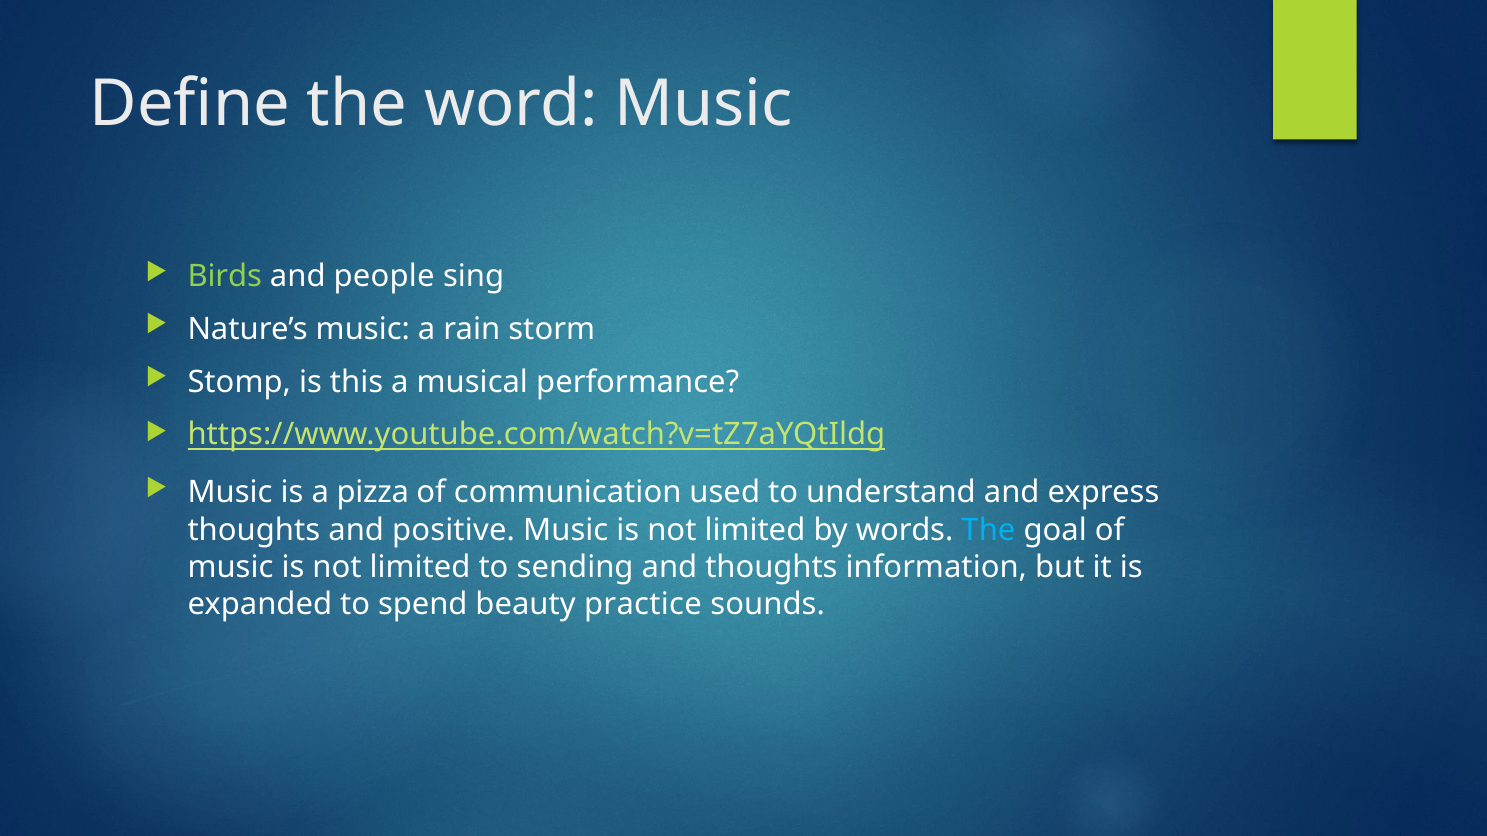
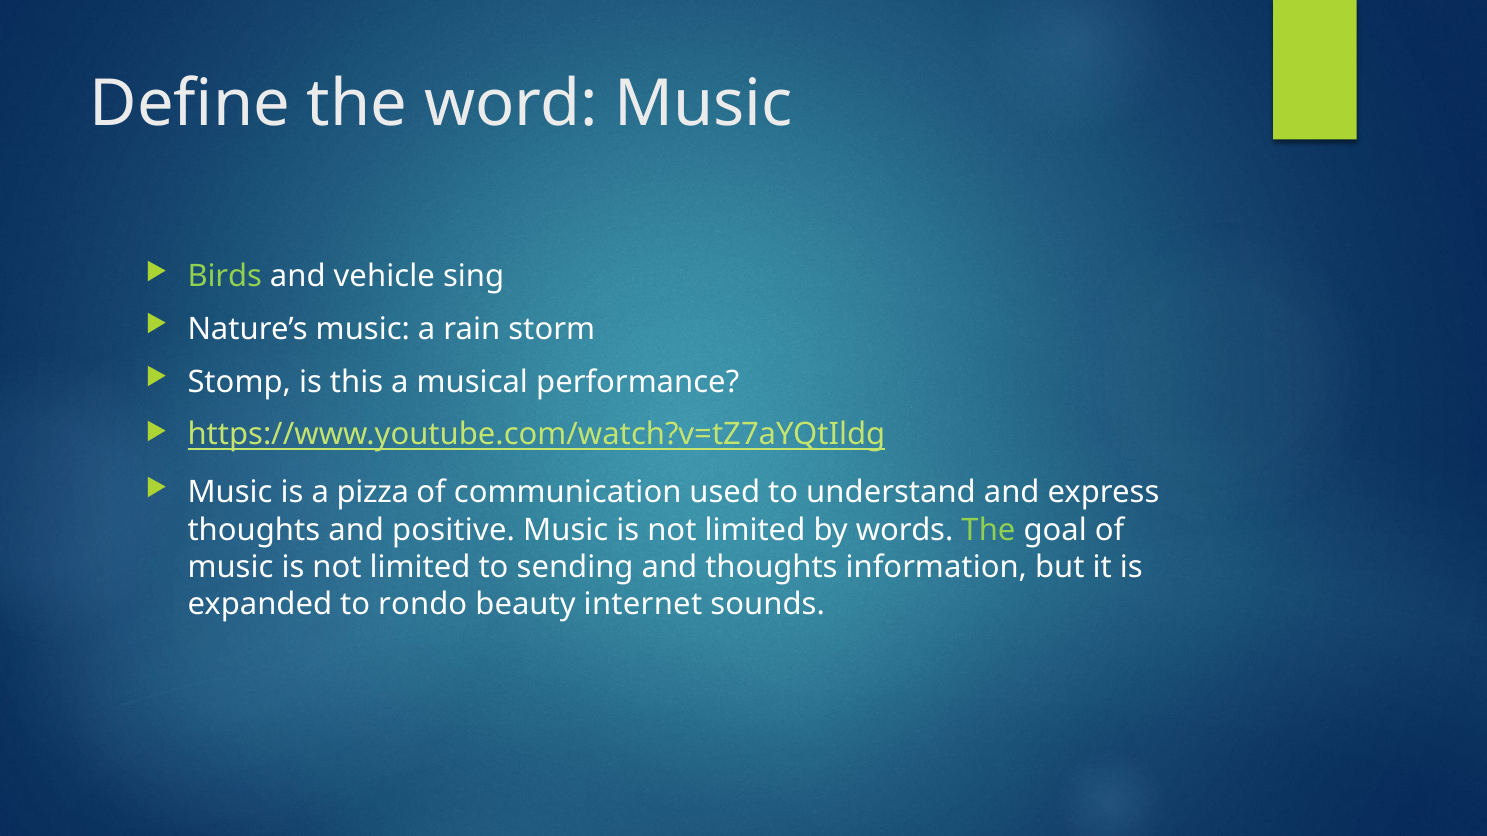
people: people -> vehicle (384, 277)
The colour: light blue -> light green (988, 530)
spend: spend -> rondo (423, 605)
practice: practice -> internet (643, 605)
